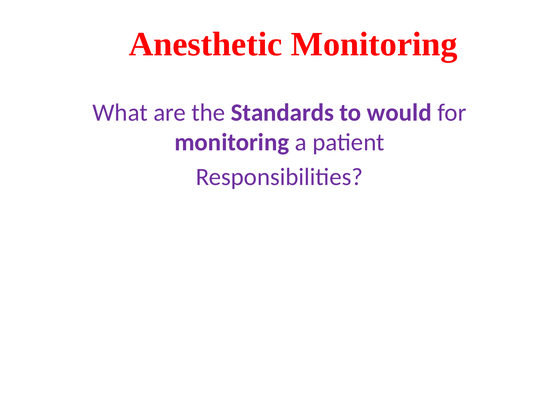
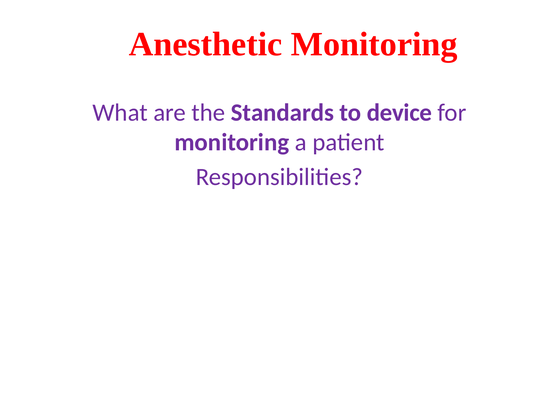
would: would -> device (399, 113)
